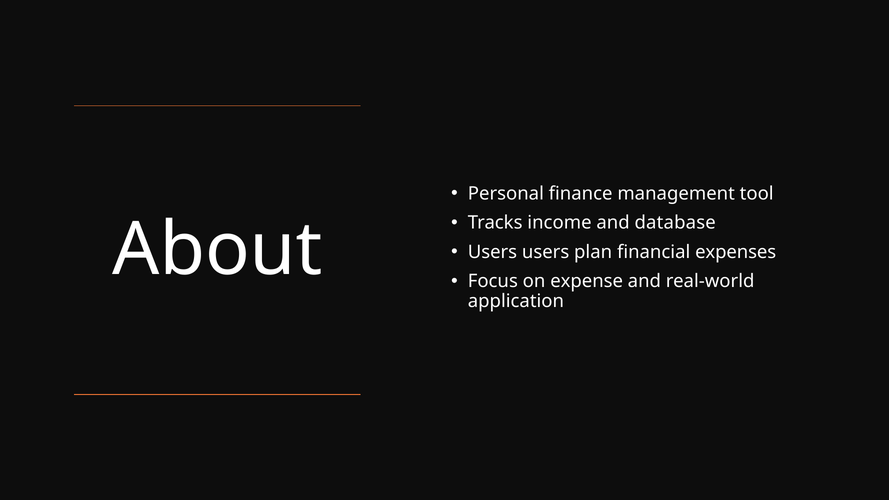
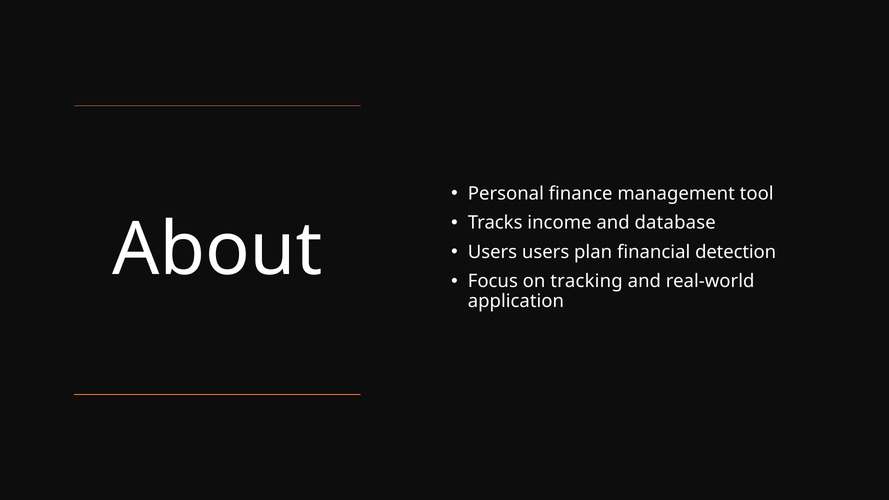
expenses: expenses -> detection (736, 252)
expense: expense -> tracking (587, 281)
